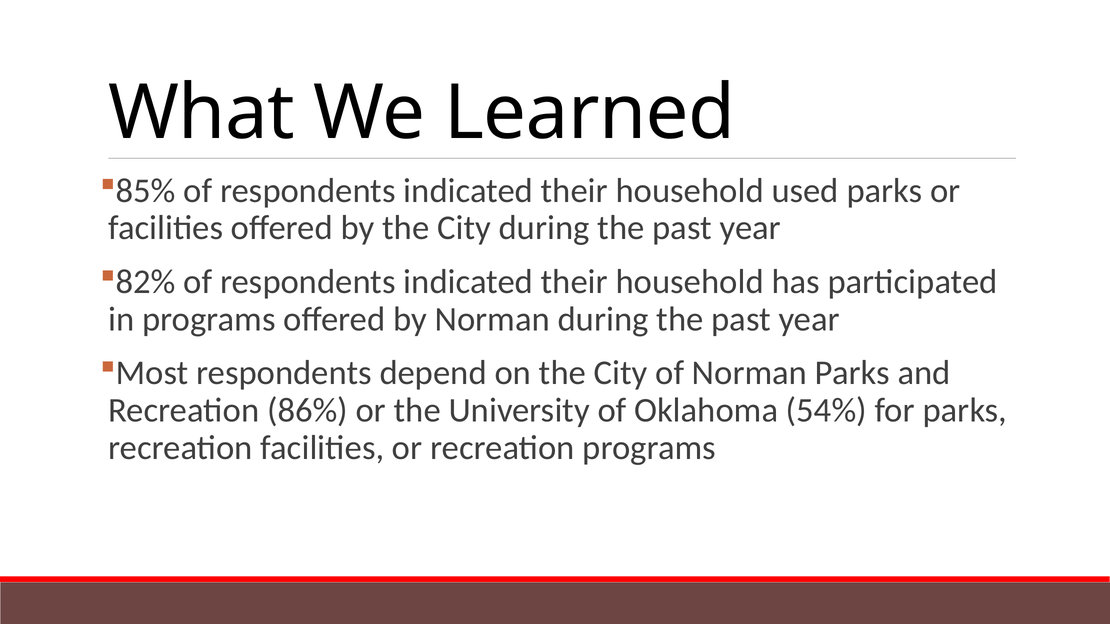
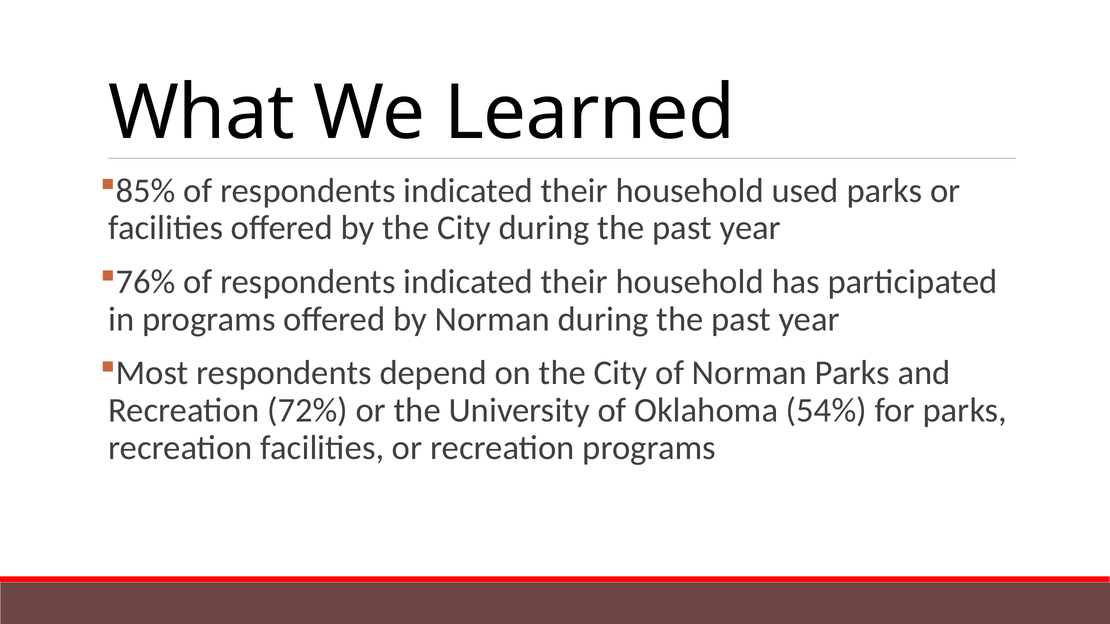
82%: 82% -> 76% (146, 282)
86%: 86% -> 72% (307, 410)
